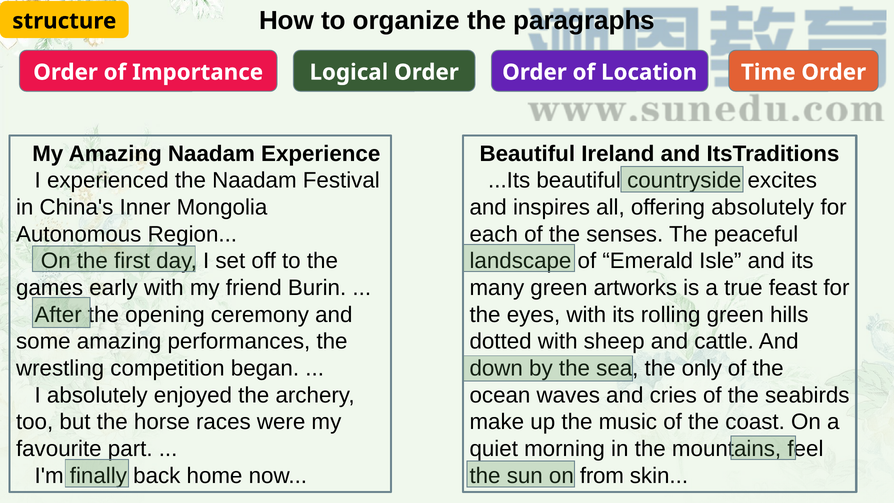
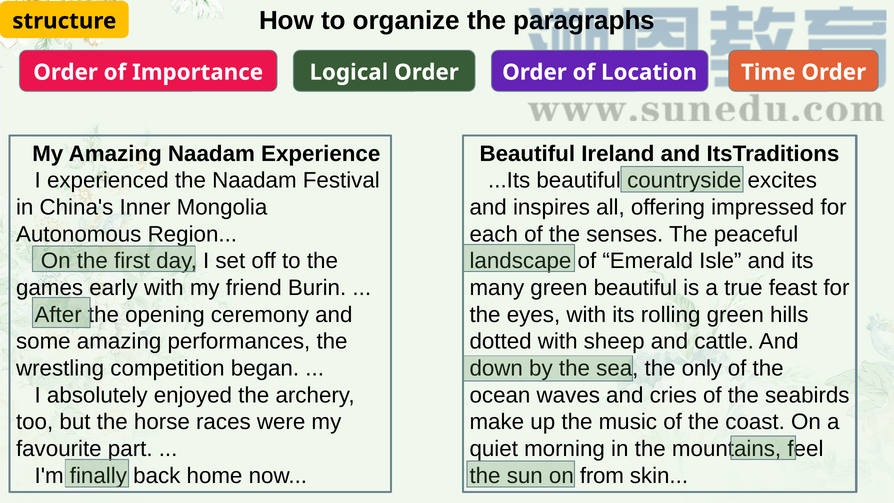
offering absolutely: absolutely -> impressed (763, 207)
green artworks: artworks -> beautiful (635, 288)
